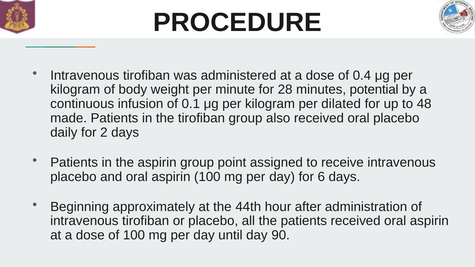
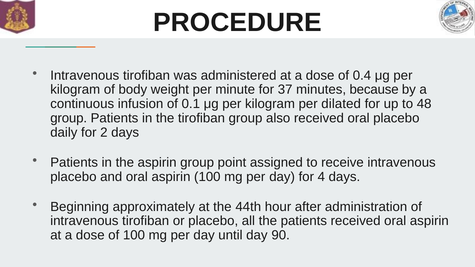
28: 28 -> 37 (285, 90)
potential: potential -> because (374, 90)
made: made -> group (69, 118)
6: 6 -> 4 (321, 177)
